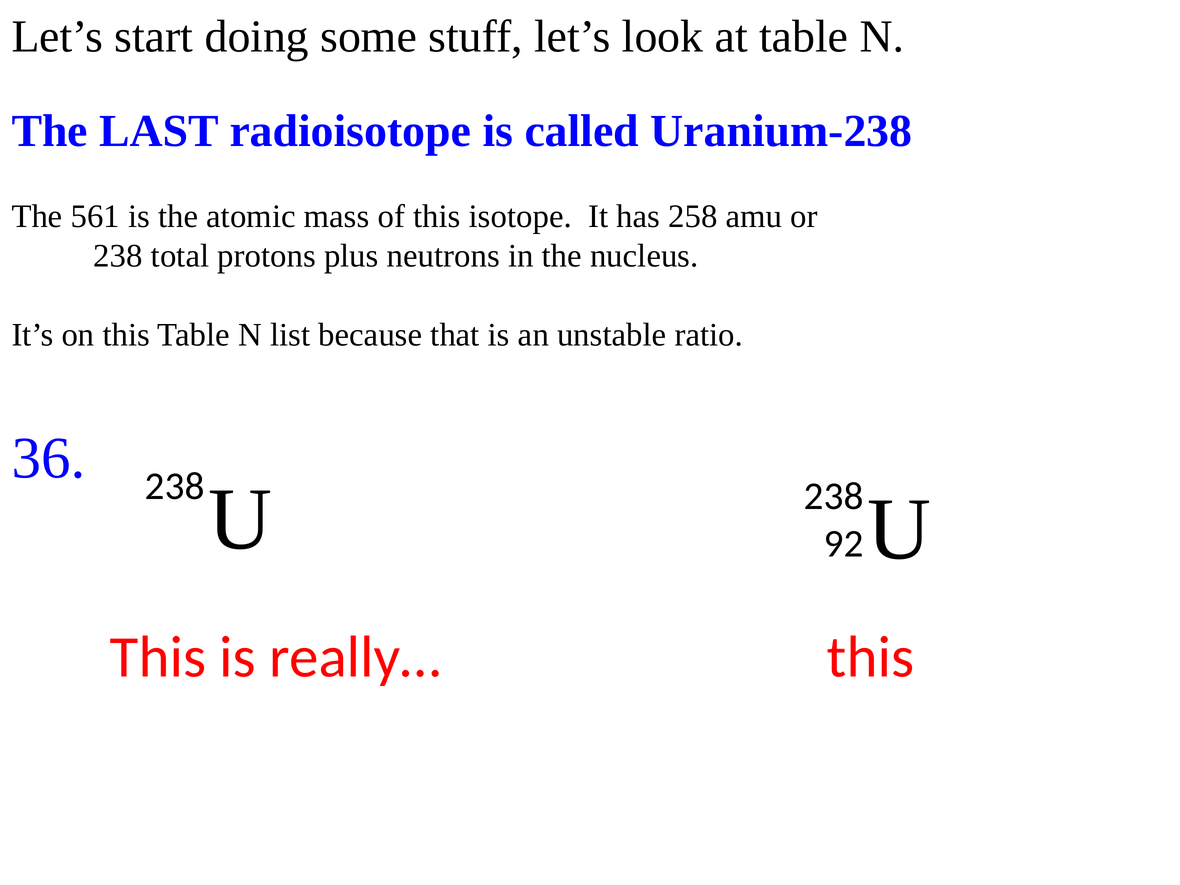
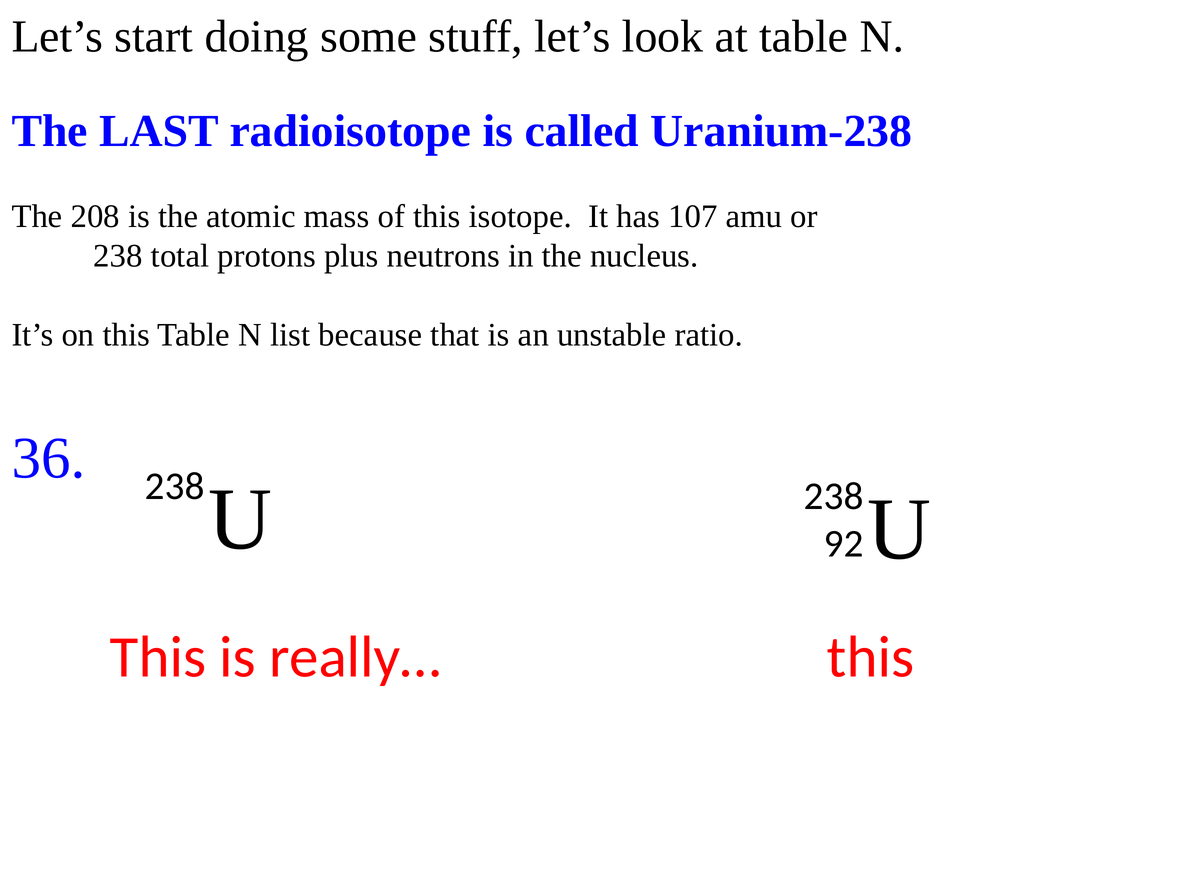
561: 561 -> 208 (95, 217)
258: 258 -> 107 (693, 217)
